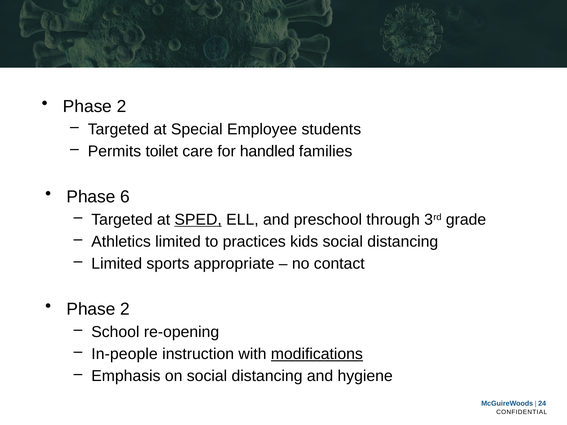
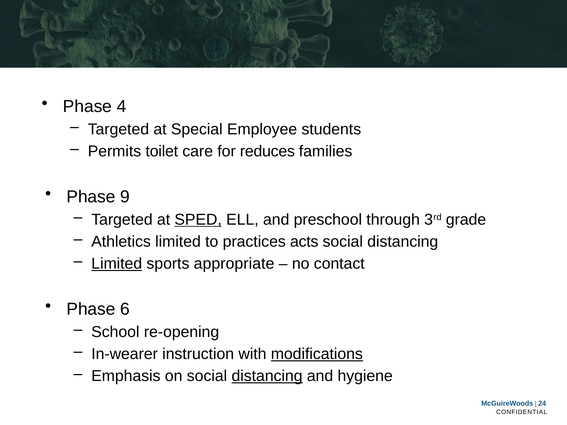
2: 2 -> 4 (121, 106)
handled: handled -> reduces (267, 151)
6: 6 -> 9 (125, 197)
kids: kids -> acts (304, 242)
Limited underline: none -> present (117, 264)
2: 2 -> 6 (125, 309)
In-people: In-people -> In-wearer (125, 354)
distancing underline: none -> present (267, 376)
